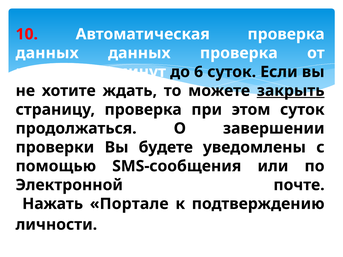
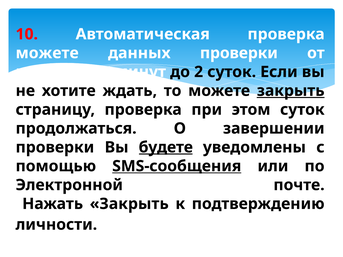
данных: данных -> можете (47, 53)
данных проверка: проверка -> проверки (239, 53)
6: 6 -> 2 (199, 72)
будете underline: none -> present (166, 147)
SMS-сообщения underline: none -> present (177, 166)
Нажать Портале: Портале -> Закрыть (129, 204)
